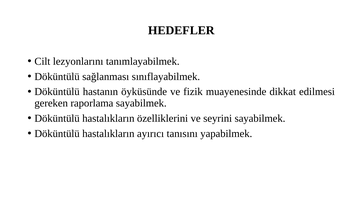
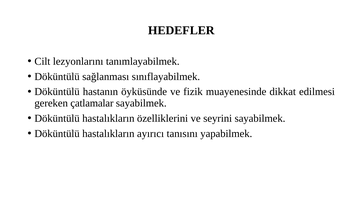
raporlama: raporlama -> çatlamalar (92, 103)
